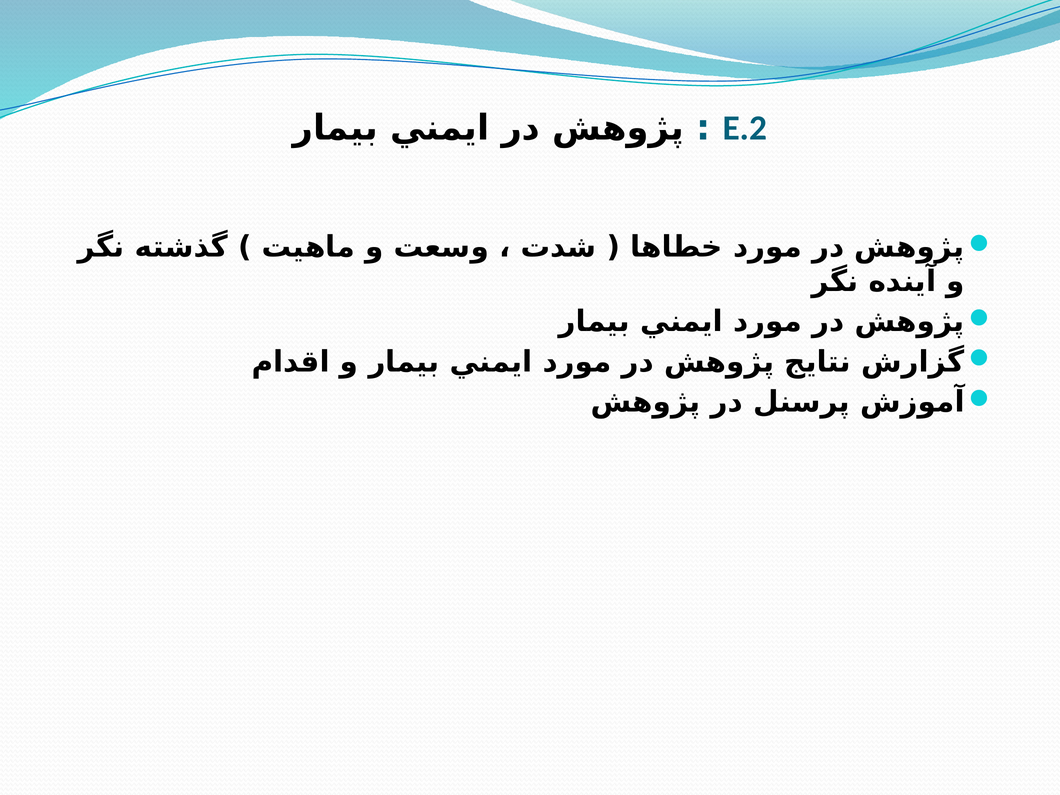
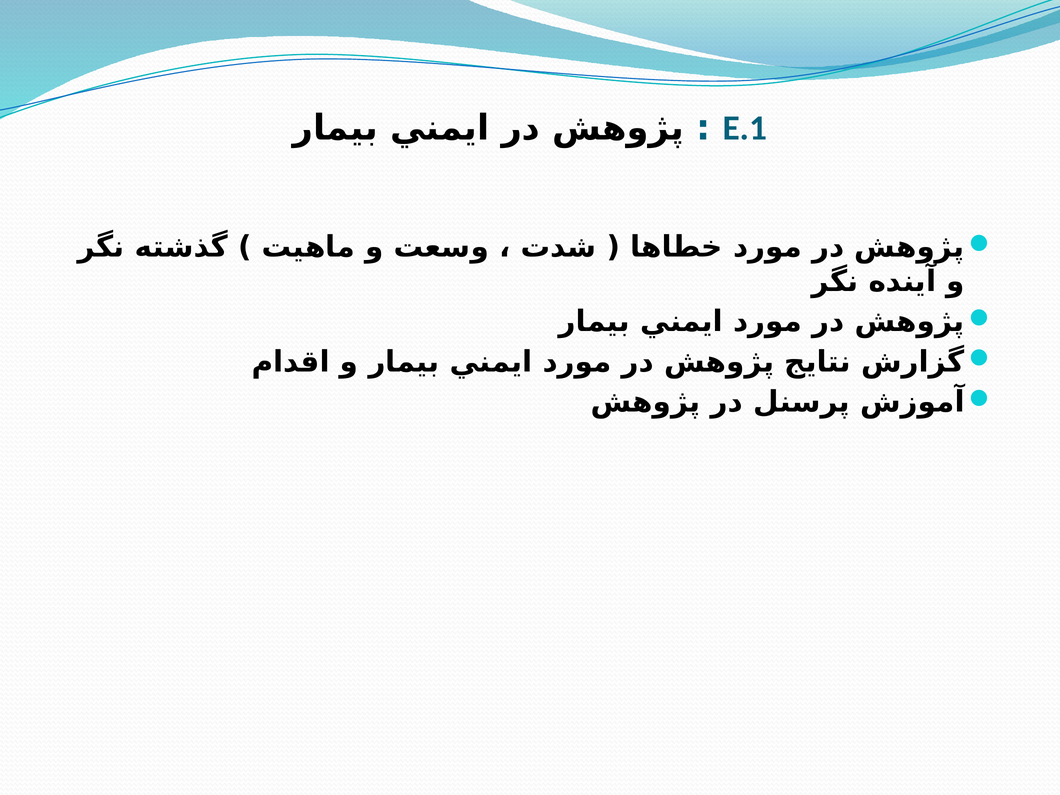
E.2: E.2 -> E.1 (745, 128)
